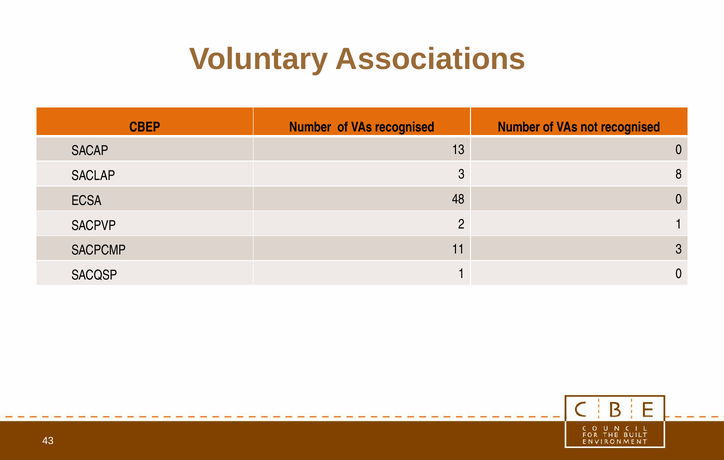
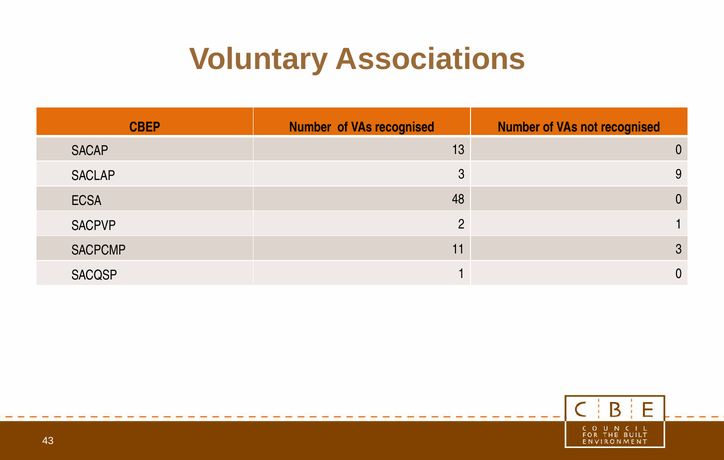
8: 8 -> 9 (679, 174)
